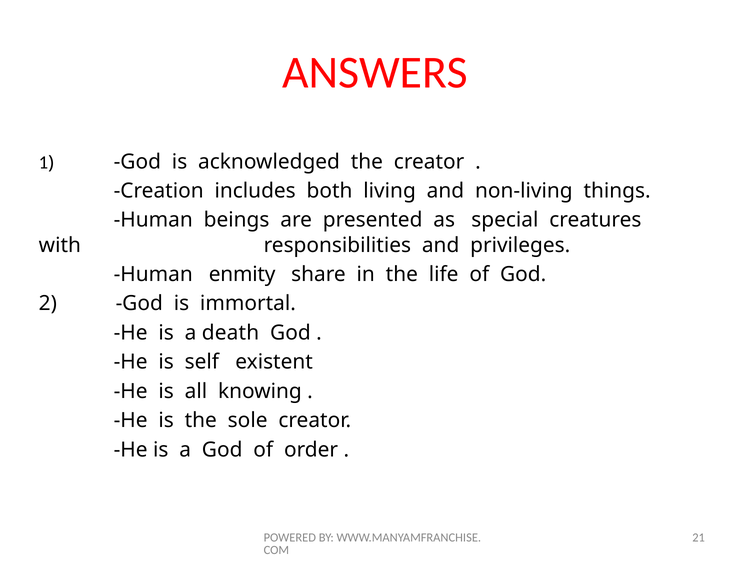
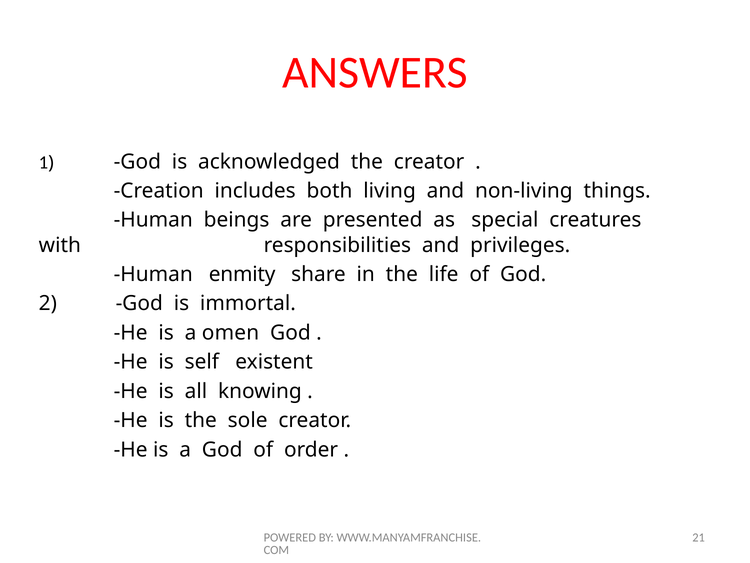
death: death -> omen (230, 333)
